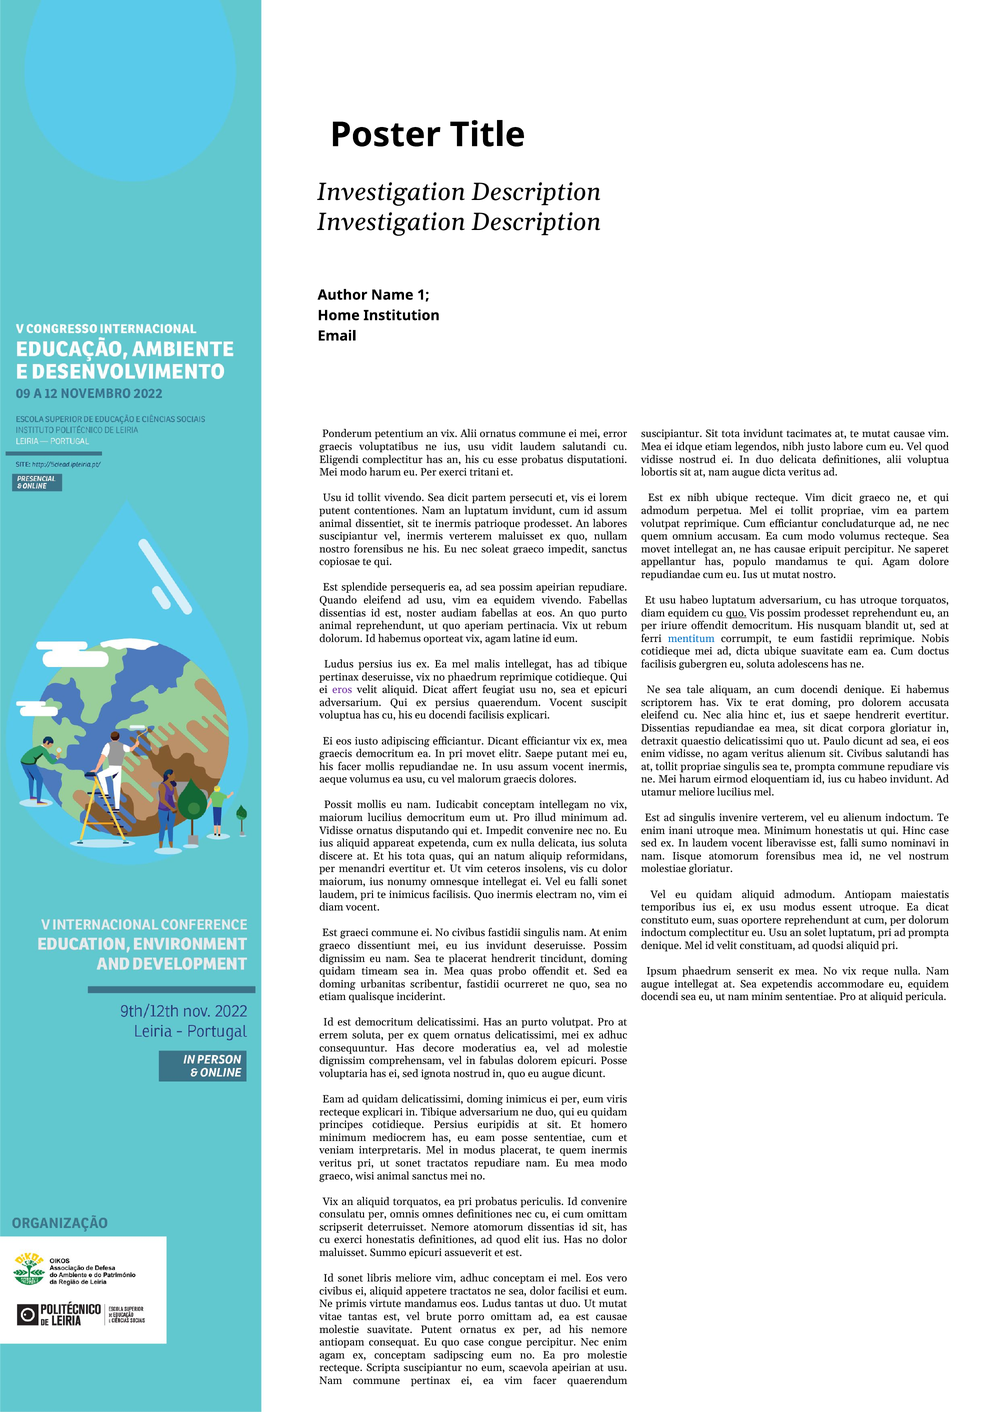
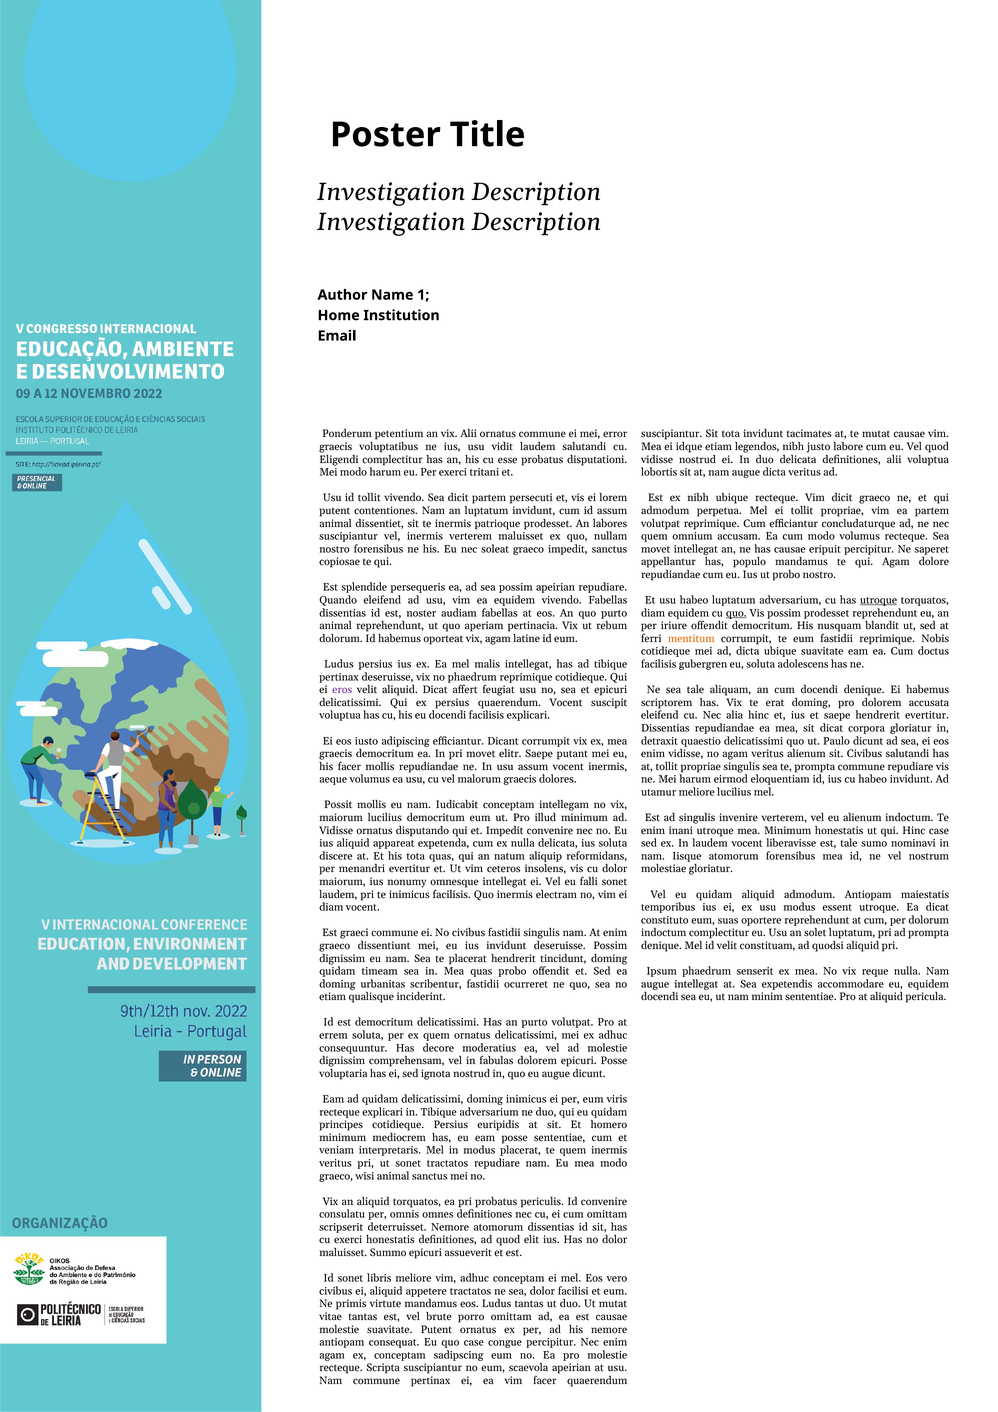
Ius ut mutat: mutat -> probo (786, 575)
utroque underline: none -> present (879, 601)
mentitum colour: blue -> orange (691, 639)
adversarium: adversarium -> delicatissimi (350, 703)
Dicant efficiantur: efficiantur -> corrumpit (546, 742)
est falli: falli -> tale (849, 844)
